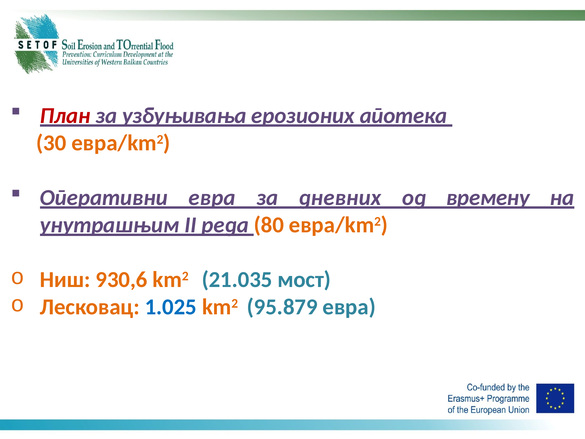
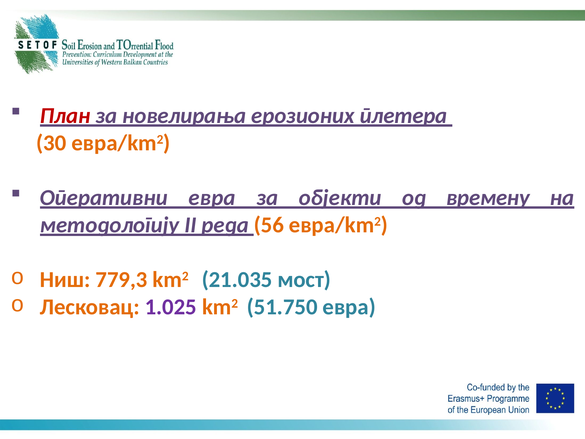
узбуњивања: узбуњивања -> новелирања (184, 116)
апотека: апотека -> плетера (404, 116)
дневних: дневних -> објекти (340, 198)
унутрашњим: унутрашњим -> методологију (110, 225)
80: 80 -> 56 (269, 225)
930,6: 930,6 -> 779,3 (121, 279)
1.025 colour: blue -> purple (171, 307)
95.879: 95.879 -> 51.750 (282, 307)
